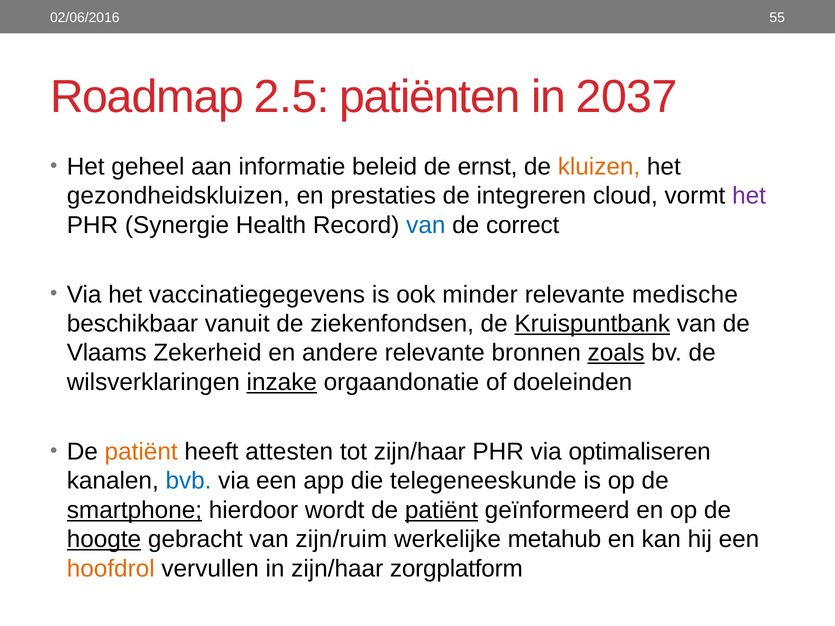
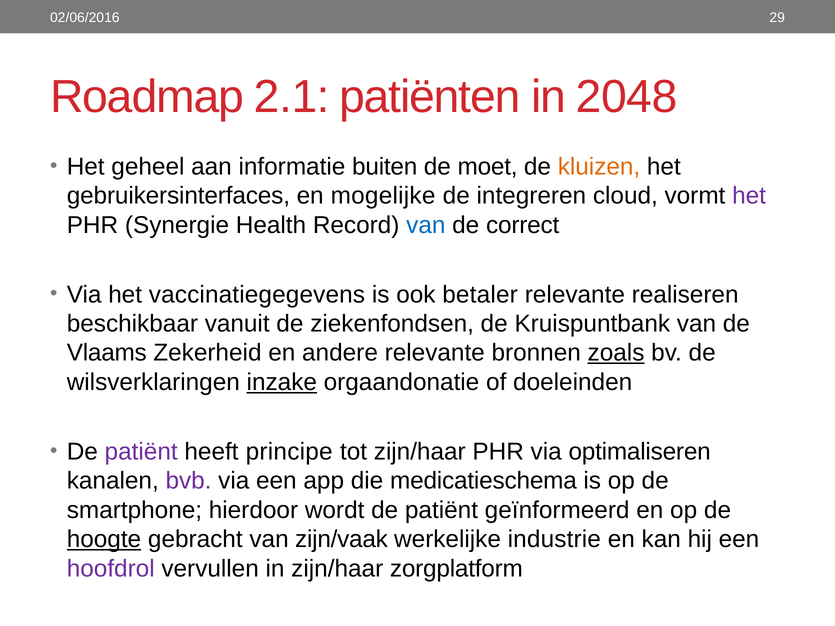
55: 55 -> 29 (777, 18)
2.5: 2.5 -> 2.1 (292, 97)
2037: 2037 -> 2048 (627, 97)
beleid: beleid -> buiten (385, 167)
ernst: ernst -> moet (488, 167)
gezondheidskluizen: gezondheidskluizen -> gebruikersinterfaces (178, 196)
prestaties: prestaties -> mogelijke (383, 196)
minder: minder -> betaler (480, 295)
medische: medische -> realiseren (685, 295)
Kruispuntbank underline: present -> none (592, 324)
patiënt colour: orange -> purple (141, 452)
attesten: attesten -> principe (289, 452)
bvb colour: blue -> purple (189, 481)
telegeneeskunde: telegeneeskunde -> medicatieschema (483, 481)
smartphone underline: present -> none (134, 510)
patiënt underline: present -> none (441, 510)
zijn/ruim: zijn/ruim -> zijn/vaak (342, 540)
metahub: metahub -> industrie (554, 540)
hoofdrol colour: orange -> purple (111, 569)
